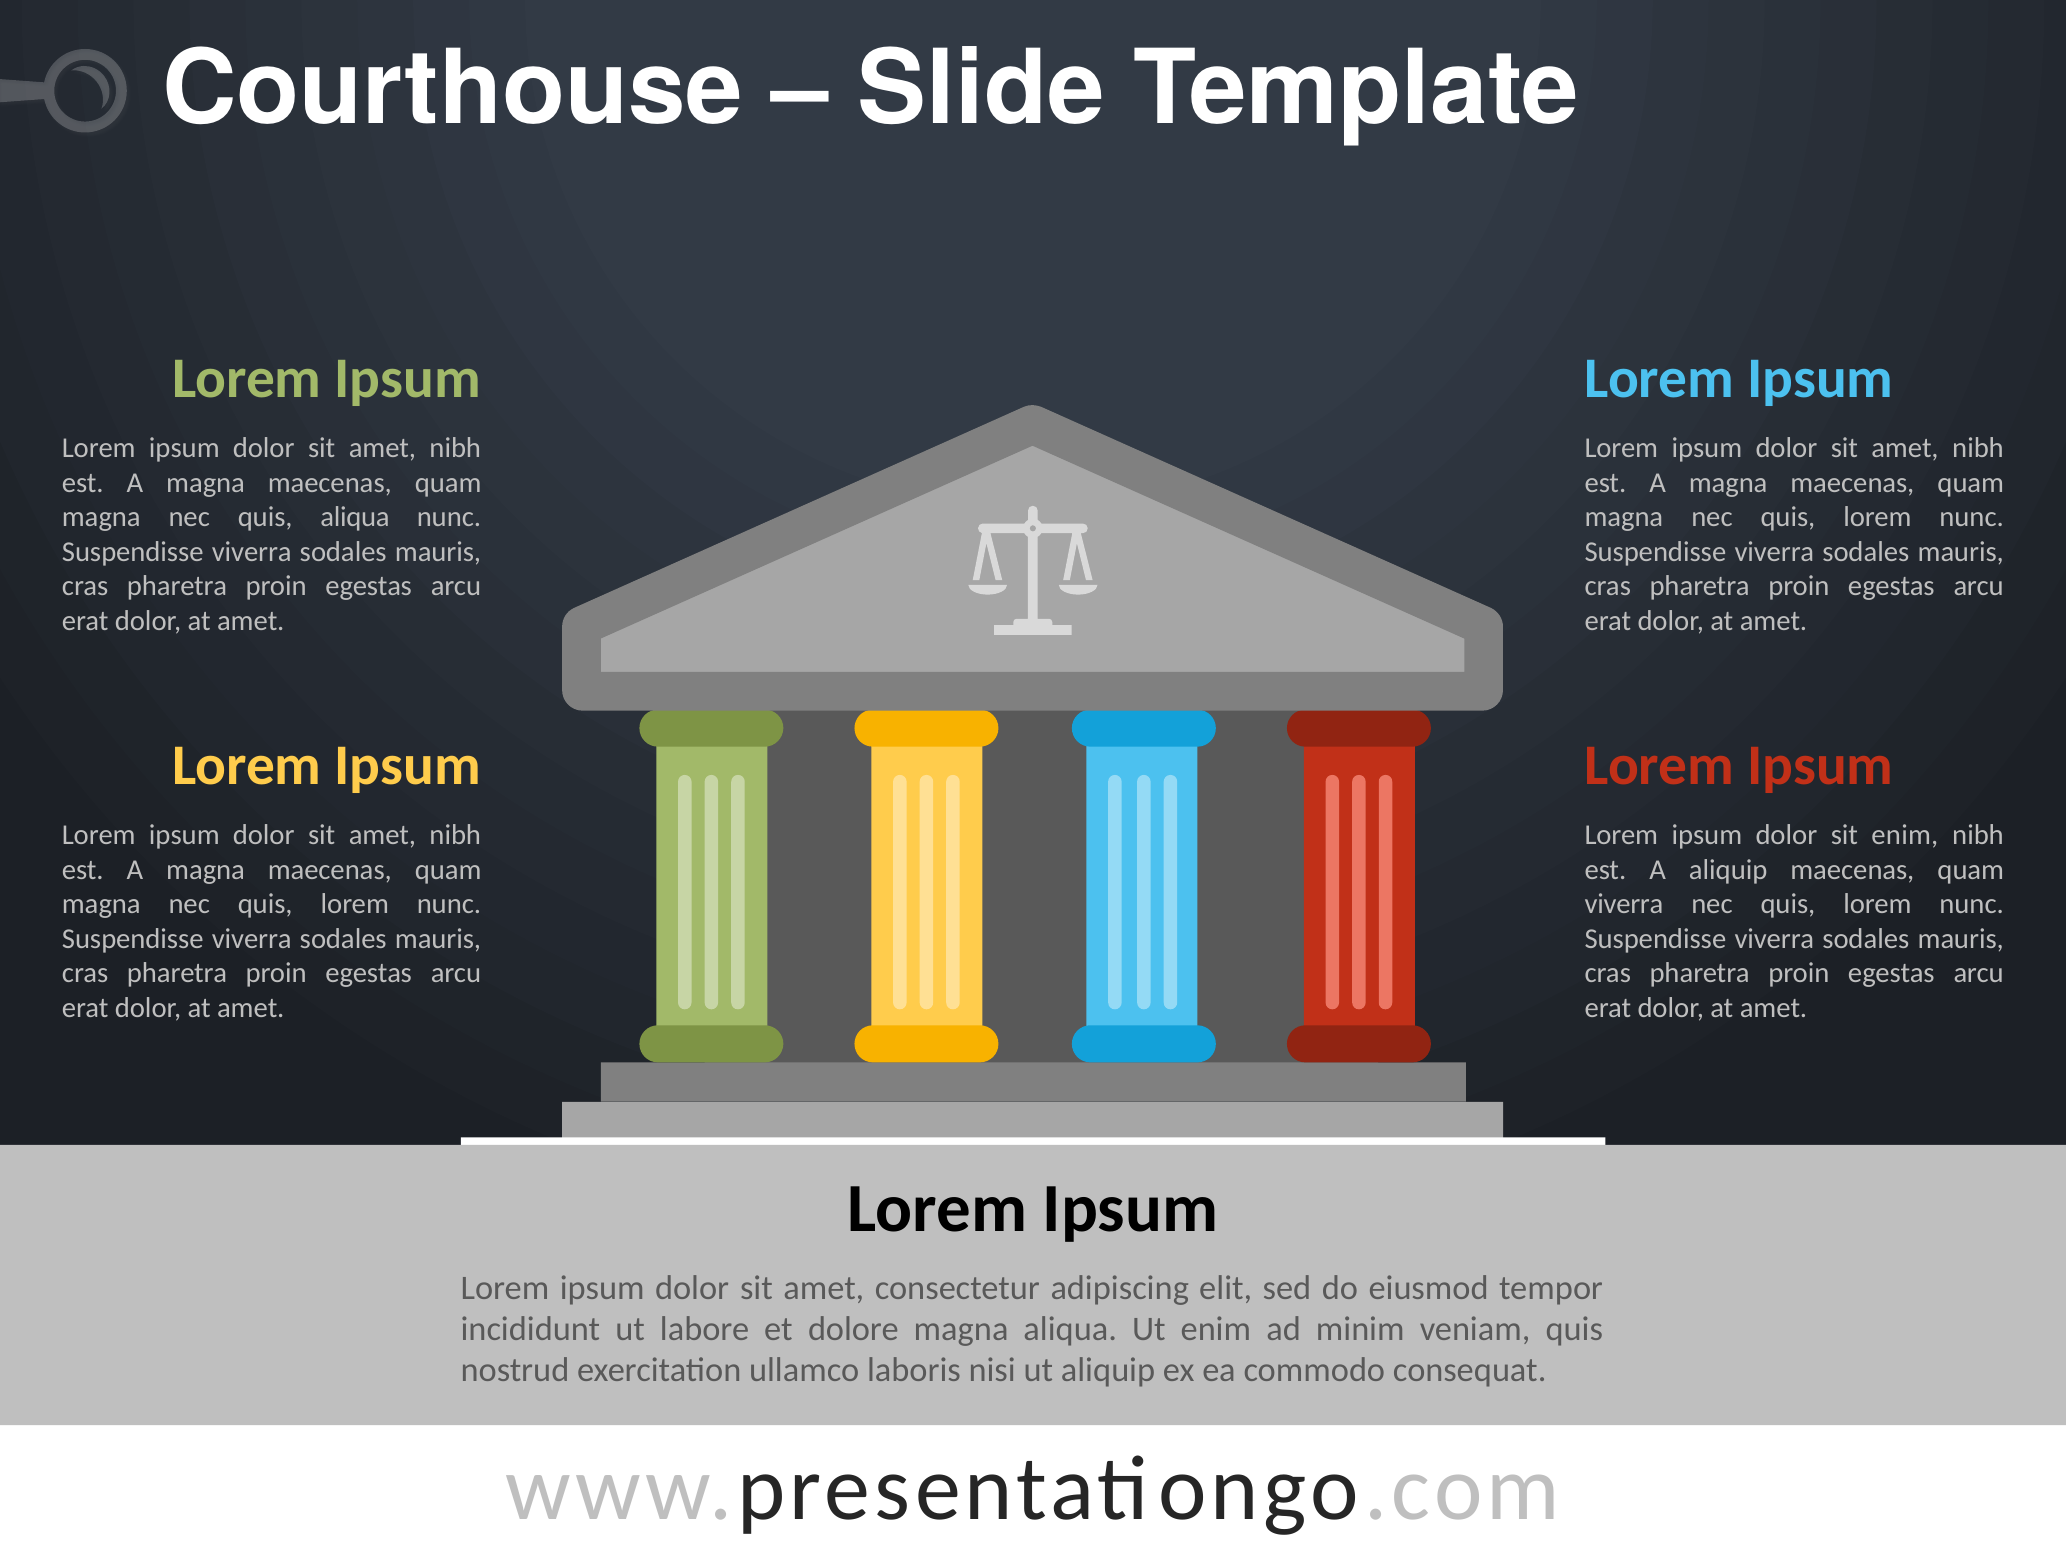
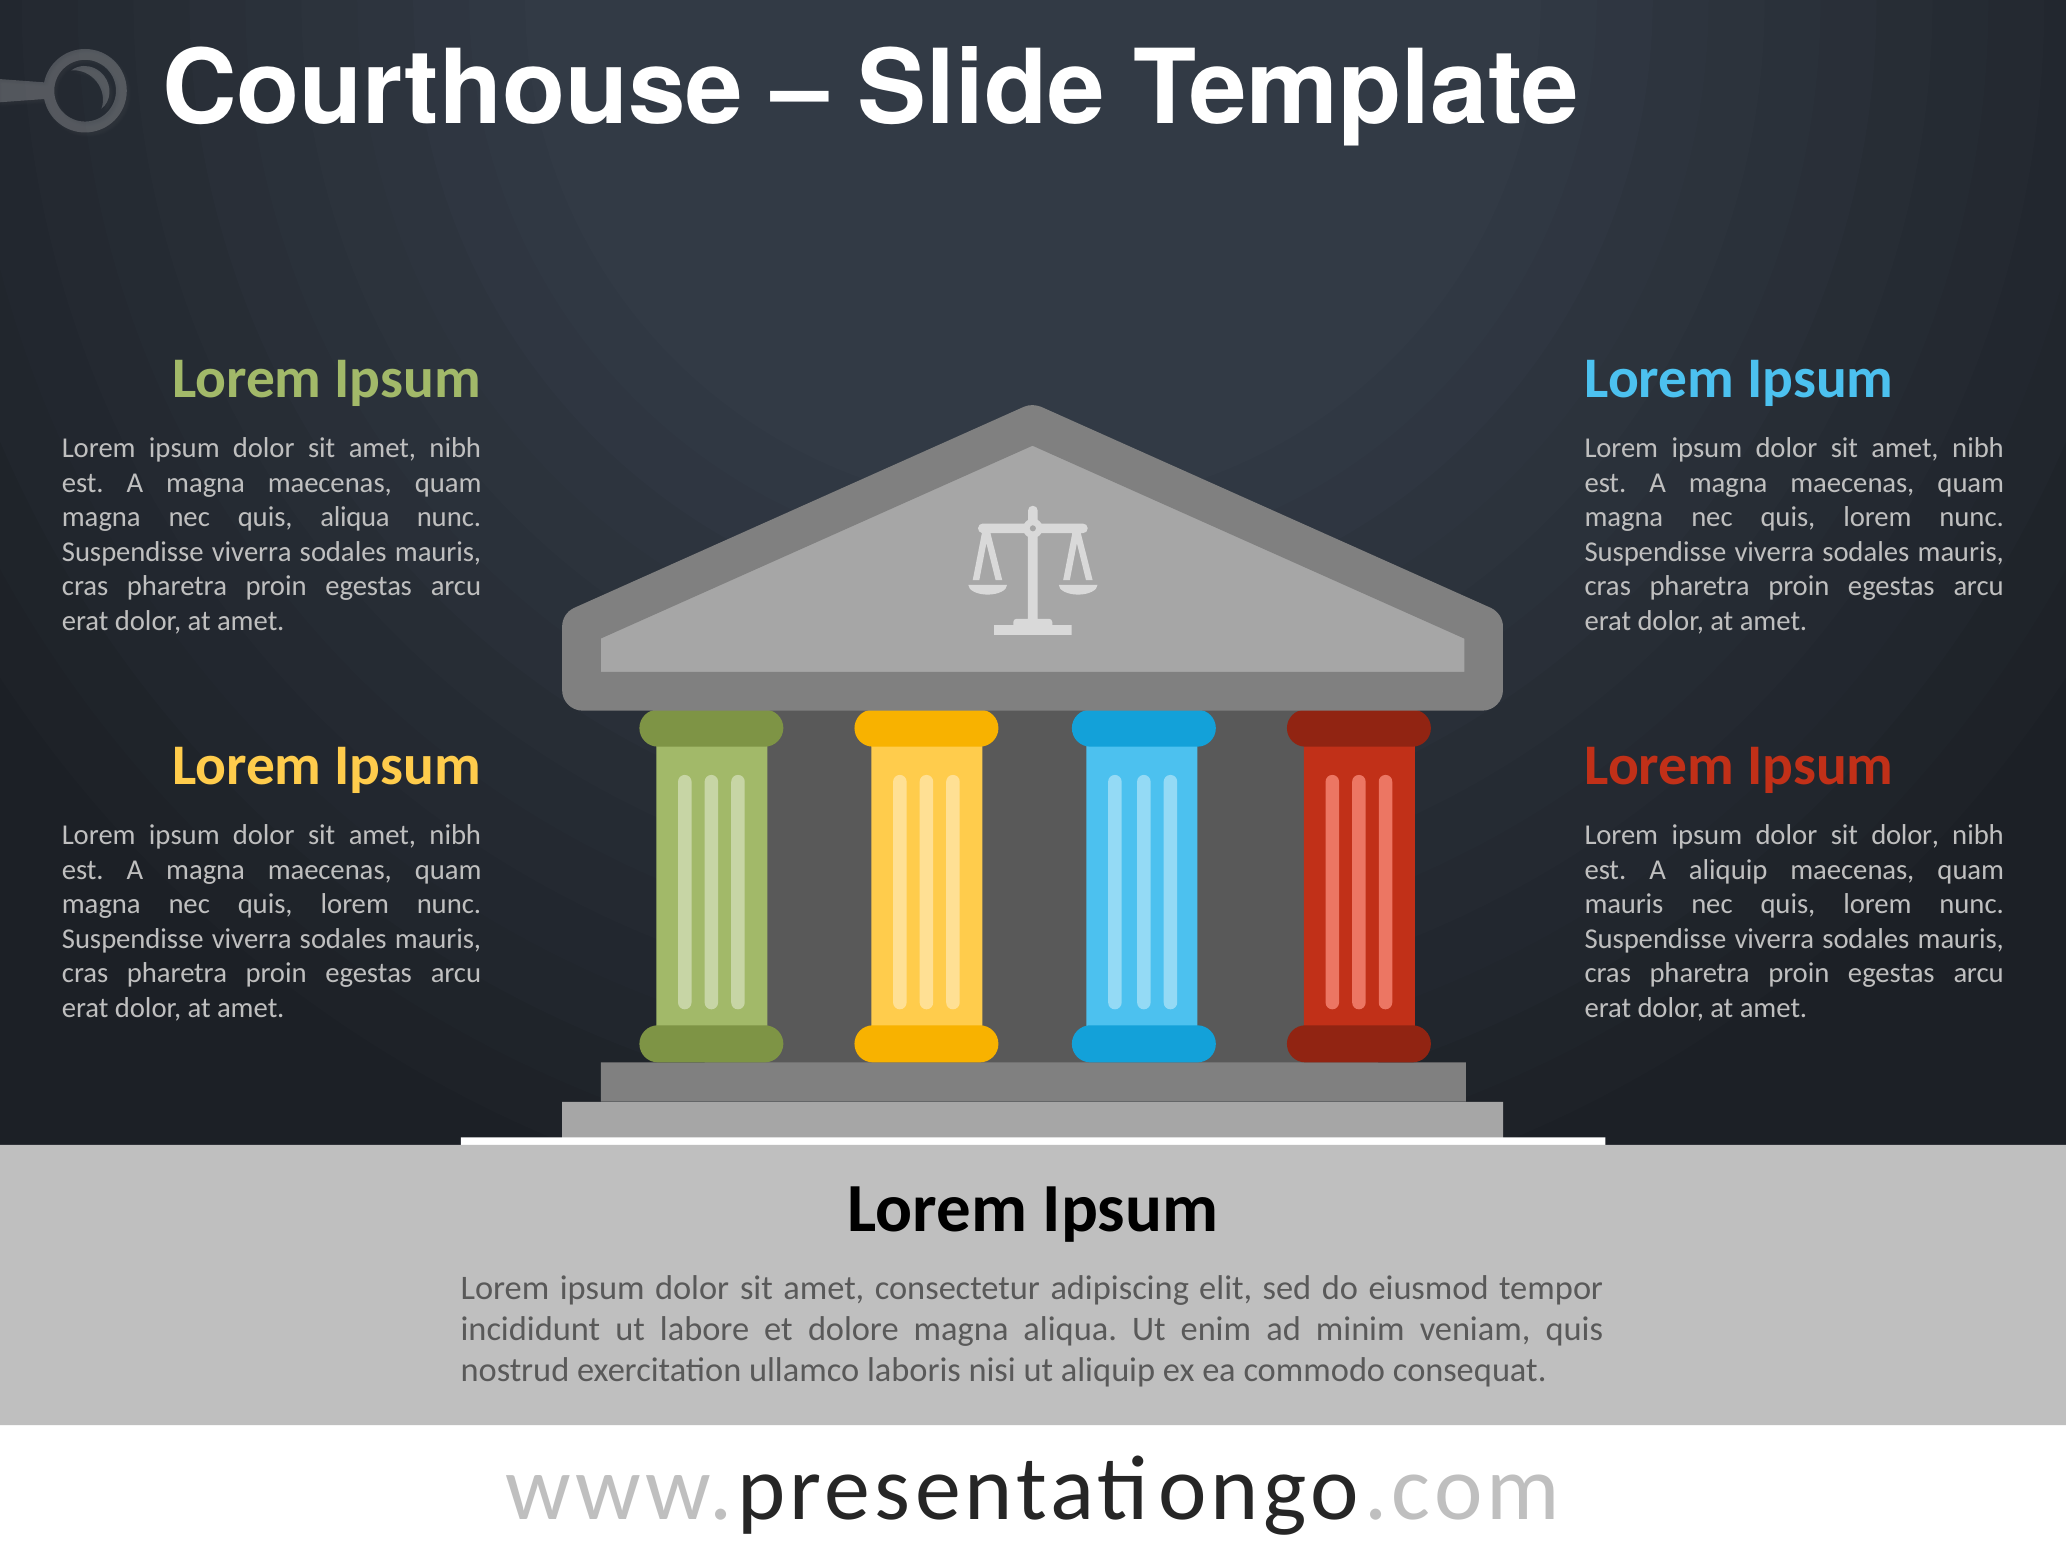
sit enim: enim -> dolor (1905, 835)
viverra: viverra -> mauris (1624, 904)
